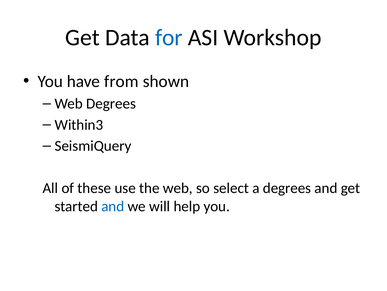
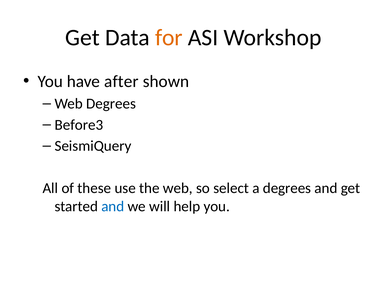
for colour: blue -> orange (169, 37)
from: from -> after (121, 81)
Within3: Within3 -> Before3 (79, 124)
